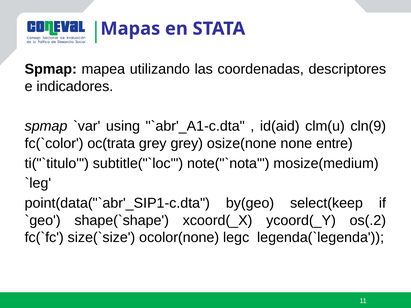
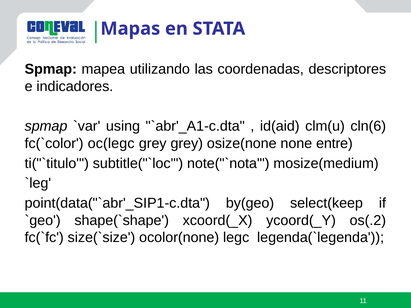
cln(9: cln(9 -> cln(6 (368, 126)
oc(trata: oc(trata -> oc(legc (111, 143)
